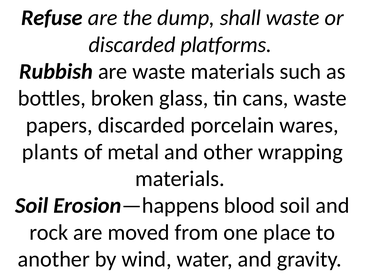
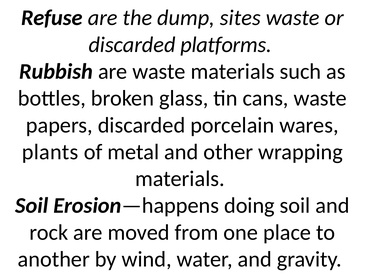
shall: shall -> sites (240, 18)
blood: blood -> doing (249, 205)
